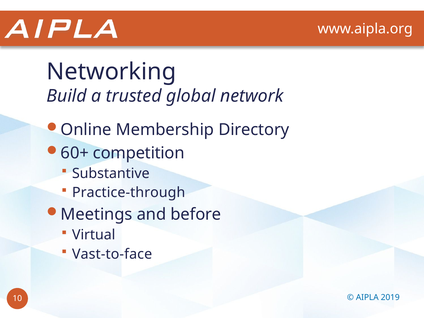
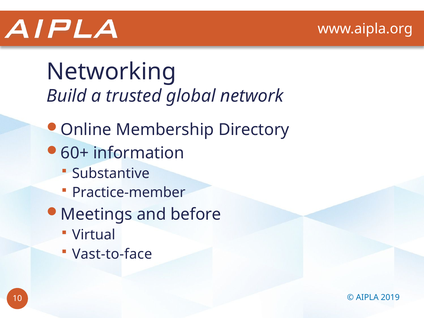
competition: competition -> information (139, 153)
Practice-through: Practice-through -> Practice-member (129, 193)
